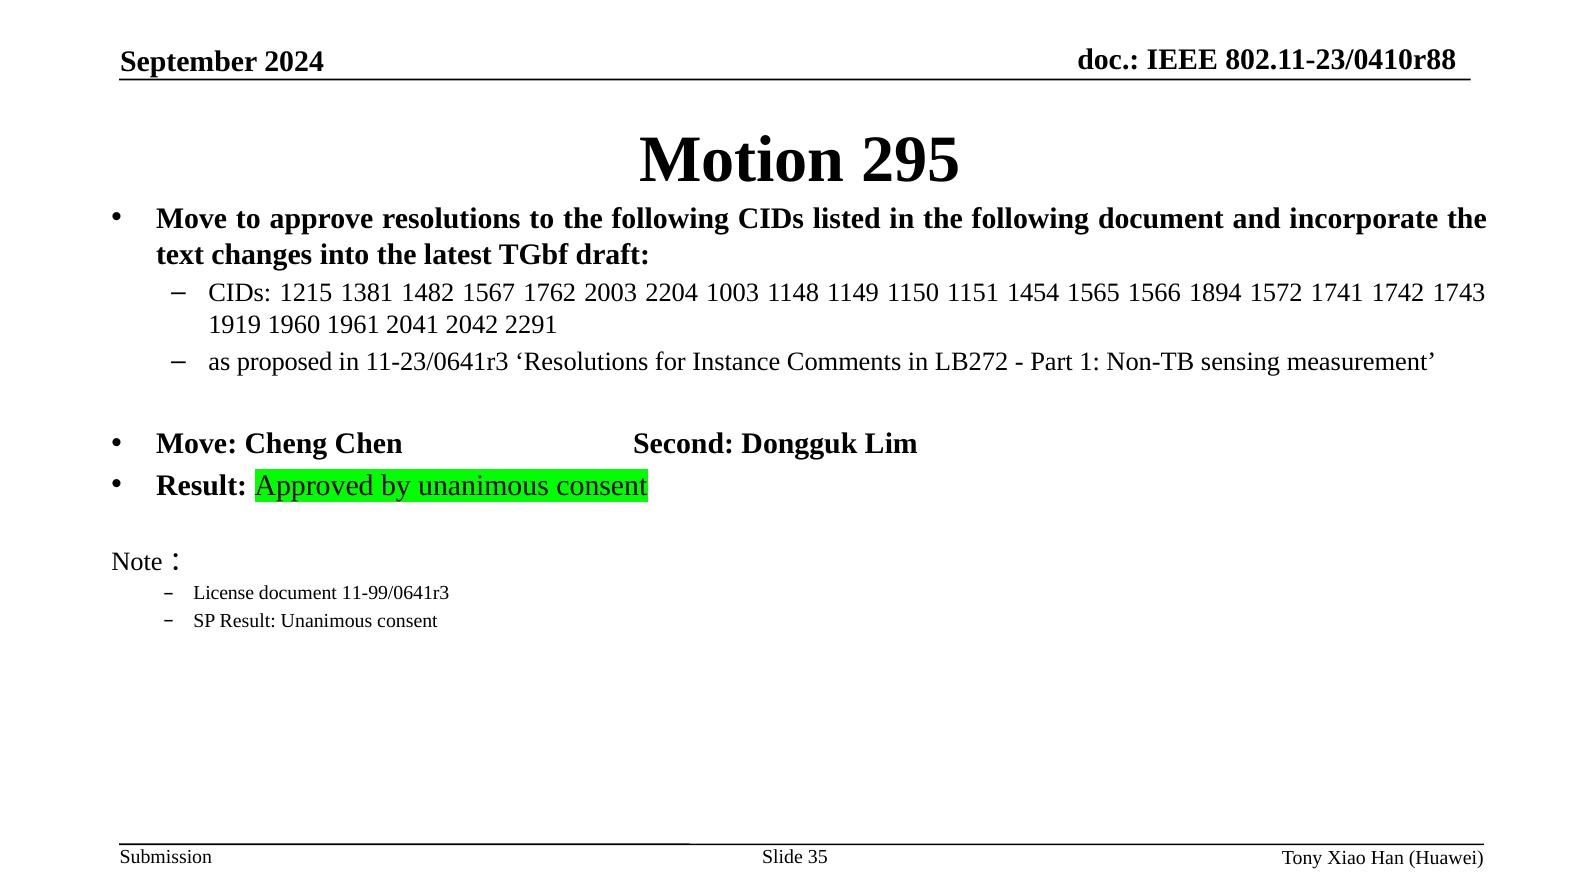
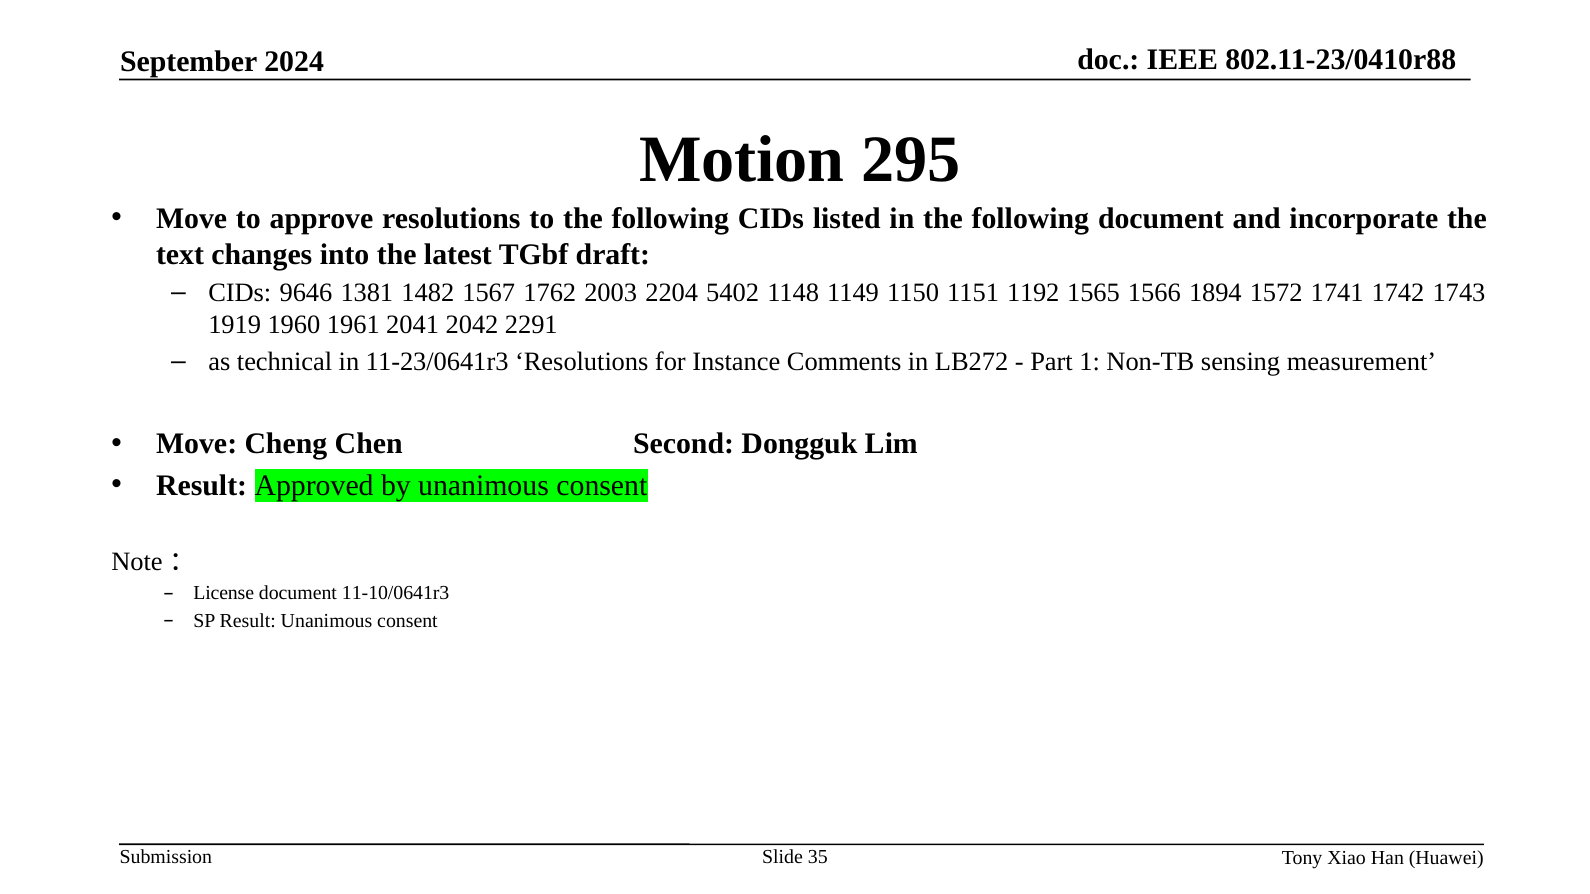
1215: 1215 -> 9646 (306, 293)
1003: 1003 -> 5402 (733, 293)
1454: 1454 -> 1192 (1033, 293)
proposed: proposed -> technical (285, 362)
11-99/0641r3: 11-99/0641r3 -> 11-10/0641r3 (396, 593)
